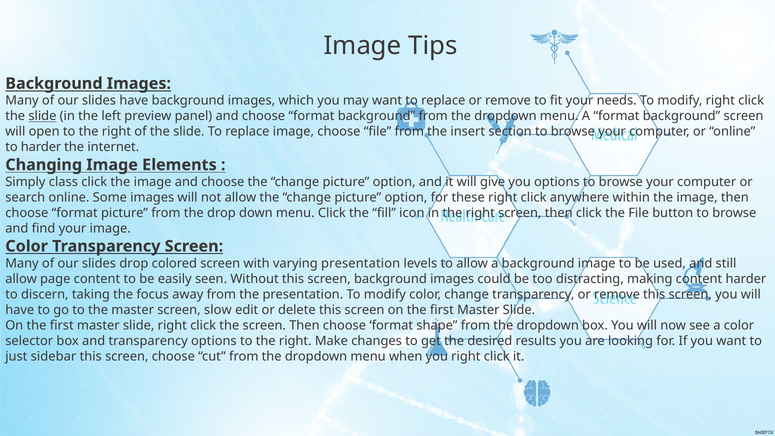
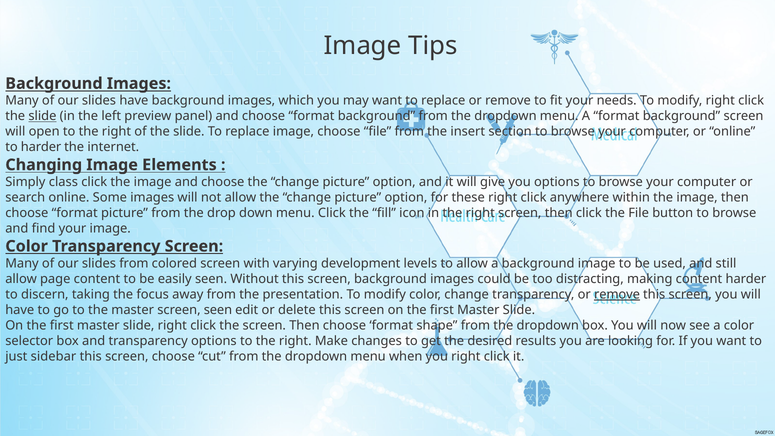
slides drop: drop -> from (134, 263)
varying presentation: presentation -> development (361, 263)
remove underline: none -> present (617, 294)
screen slow: slow -> seen (218, 310)
